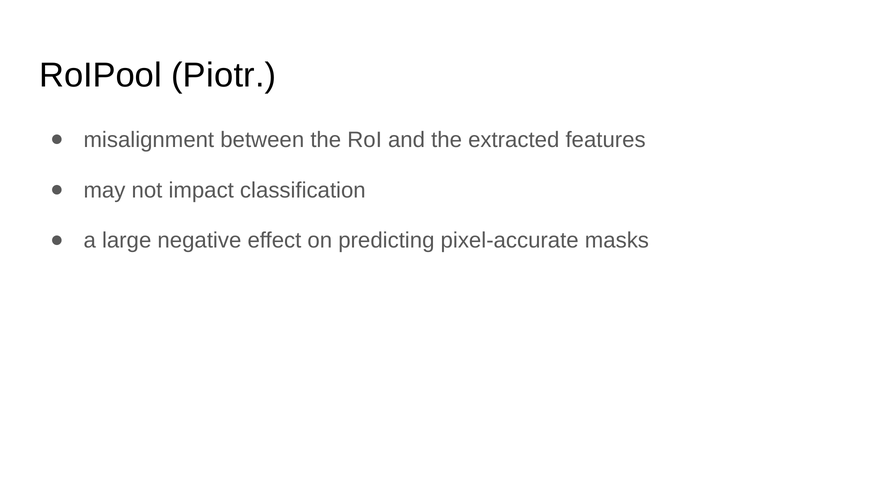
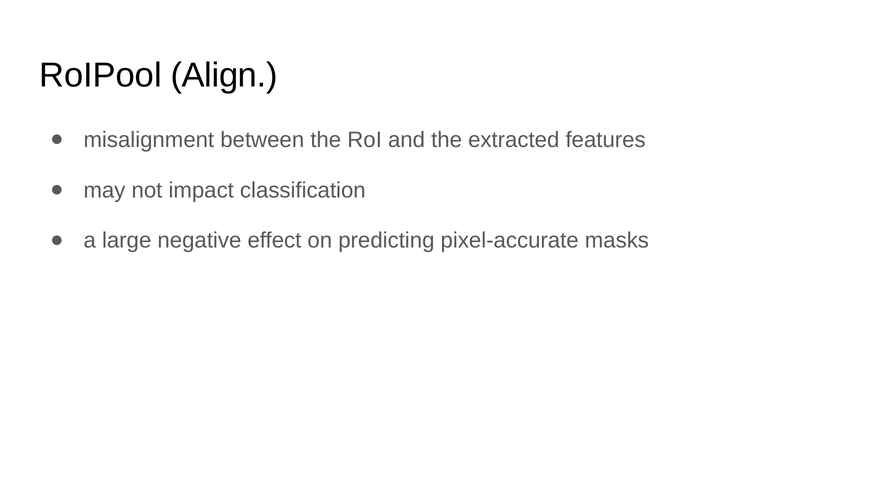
Piotr: Piotr -> Align (224, 75)
